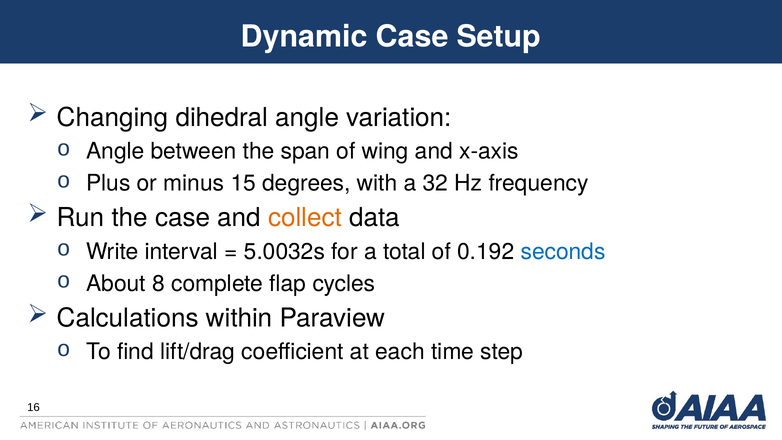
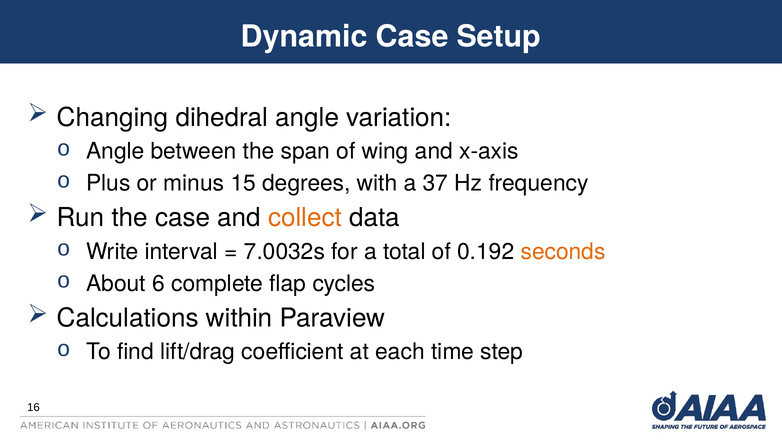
32: 32 -> 37 (435, 183)
5.0032s: 5.0032s -> 7.0032s (284, 251)
seconds colour: blue -> orange (563, 251)
8: 8 -> 6 (158, 283)
